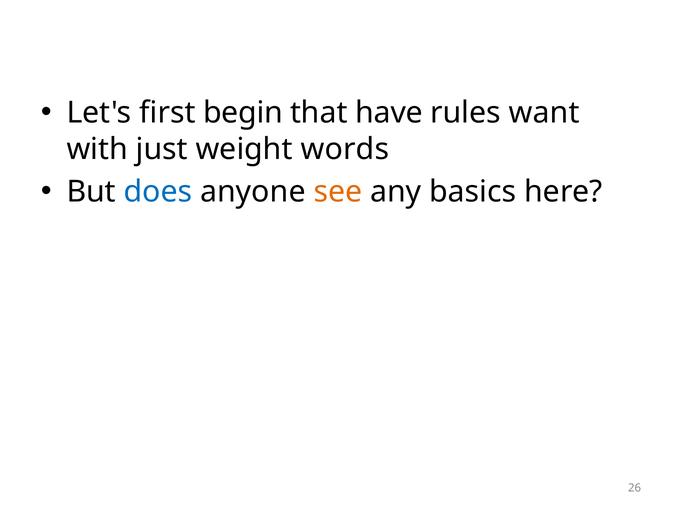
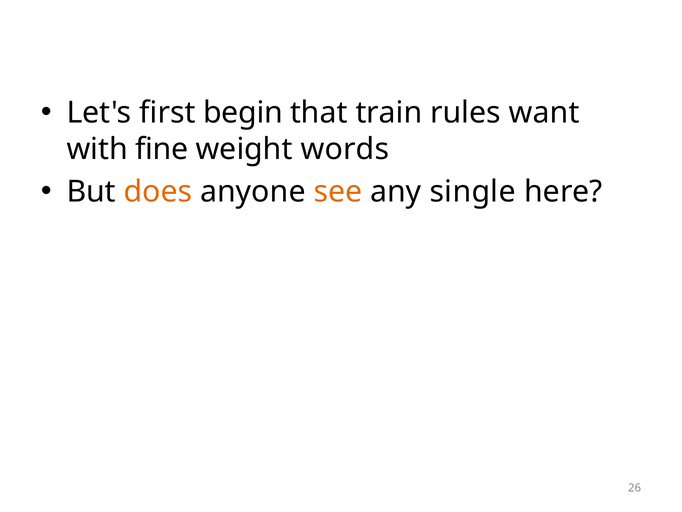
have: have -> train (389, 113)
just: just -> fine (162, 149)
does colour: blue -> orange (158, 192)
basics: basics -> single (473, 192)
